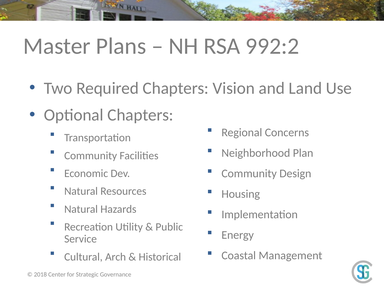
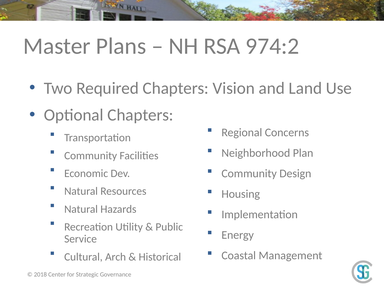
992:2: 992:2 -> 974:2 (272, 46)
